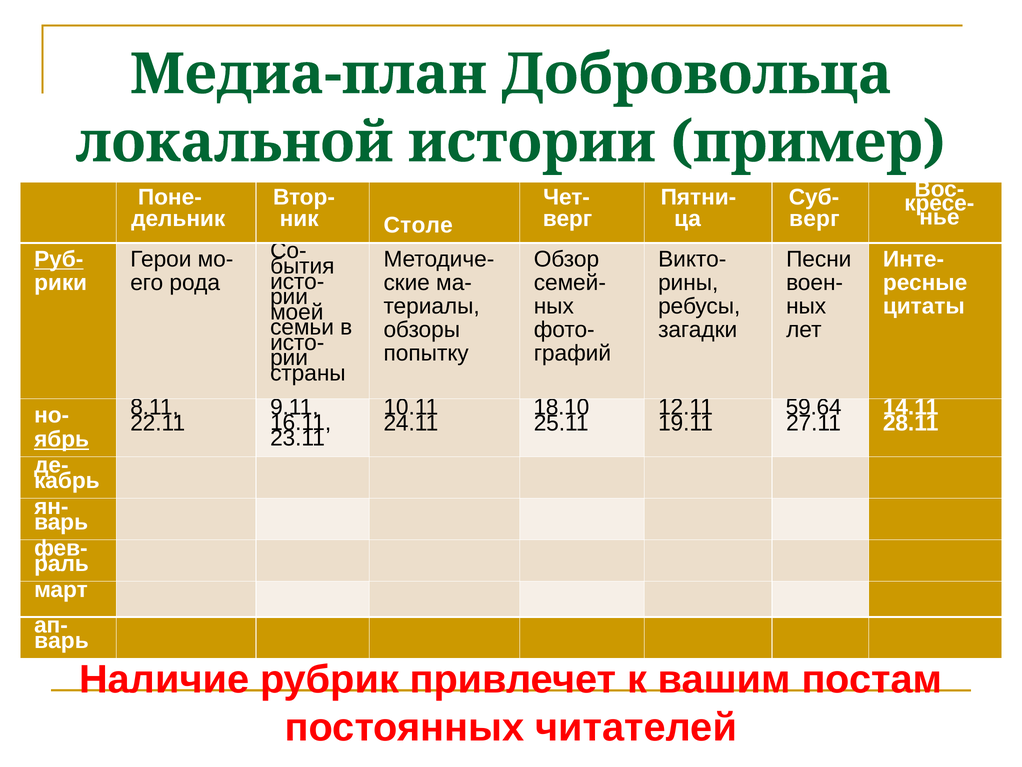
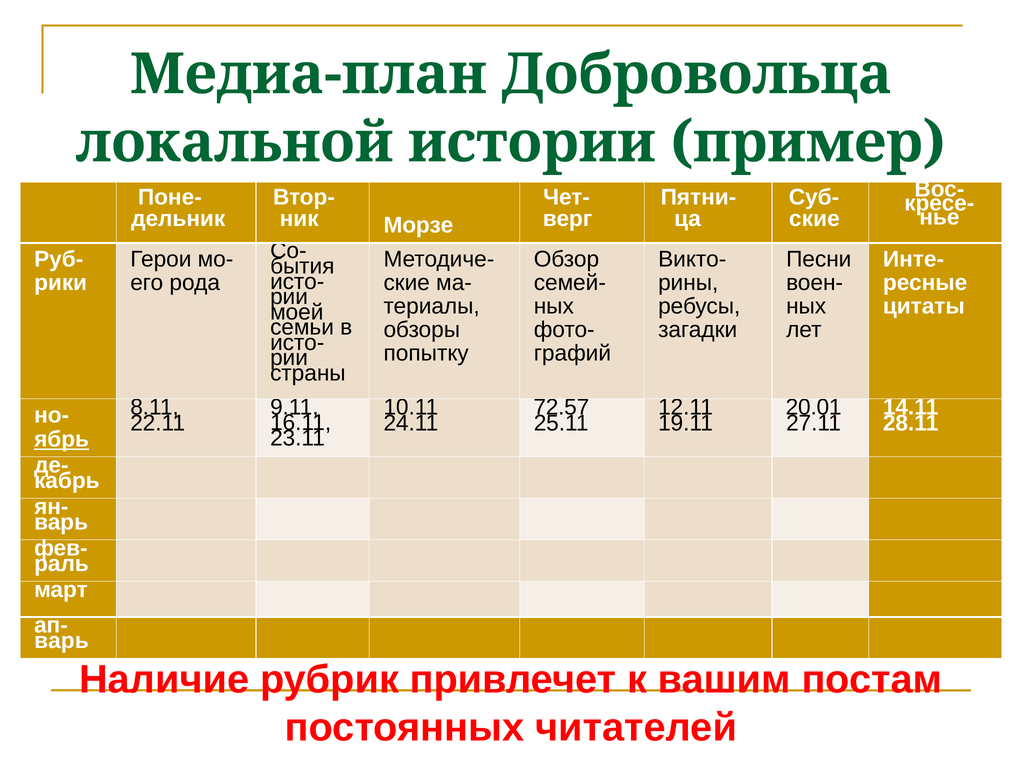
Столе: Столе -> Морзе (418, 225)
верг: верг -> ские (814, 219)
Руб- underline: present -> none (59, 259)
18.10: 18.10 -> 72.57 (561, 407)
59.64: 59.64 -> 20.01 (814, 407)
